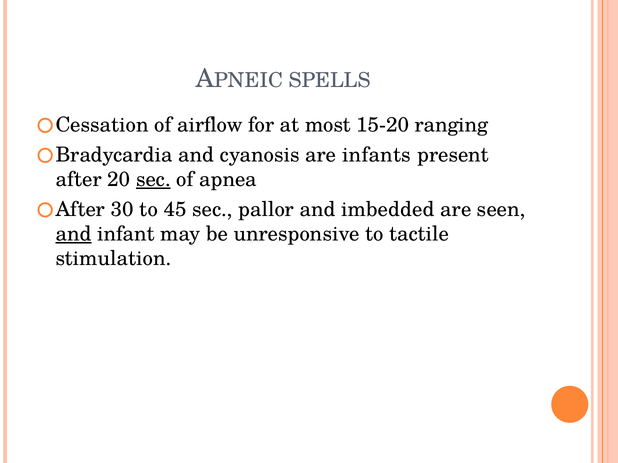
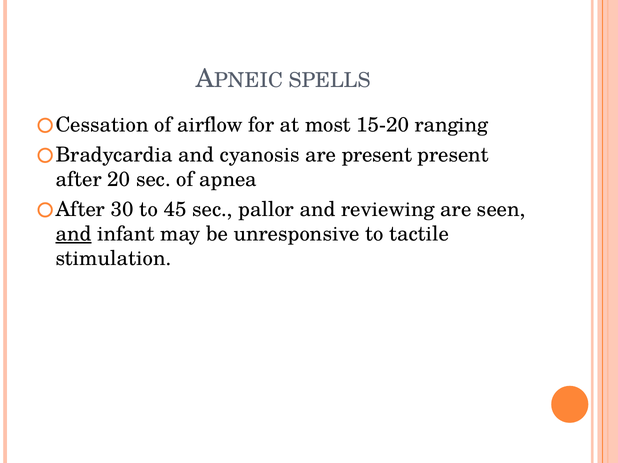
are infants: infants -> present (377, 155)
sec underline: present -> none (153, 180)
imbedded: imbedded -> reviewing (388, 210)
